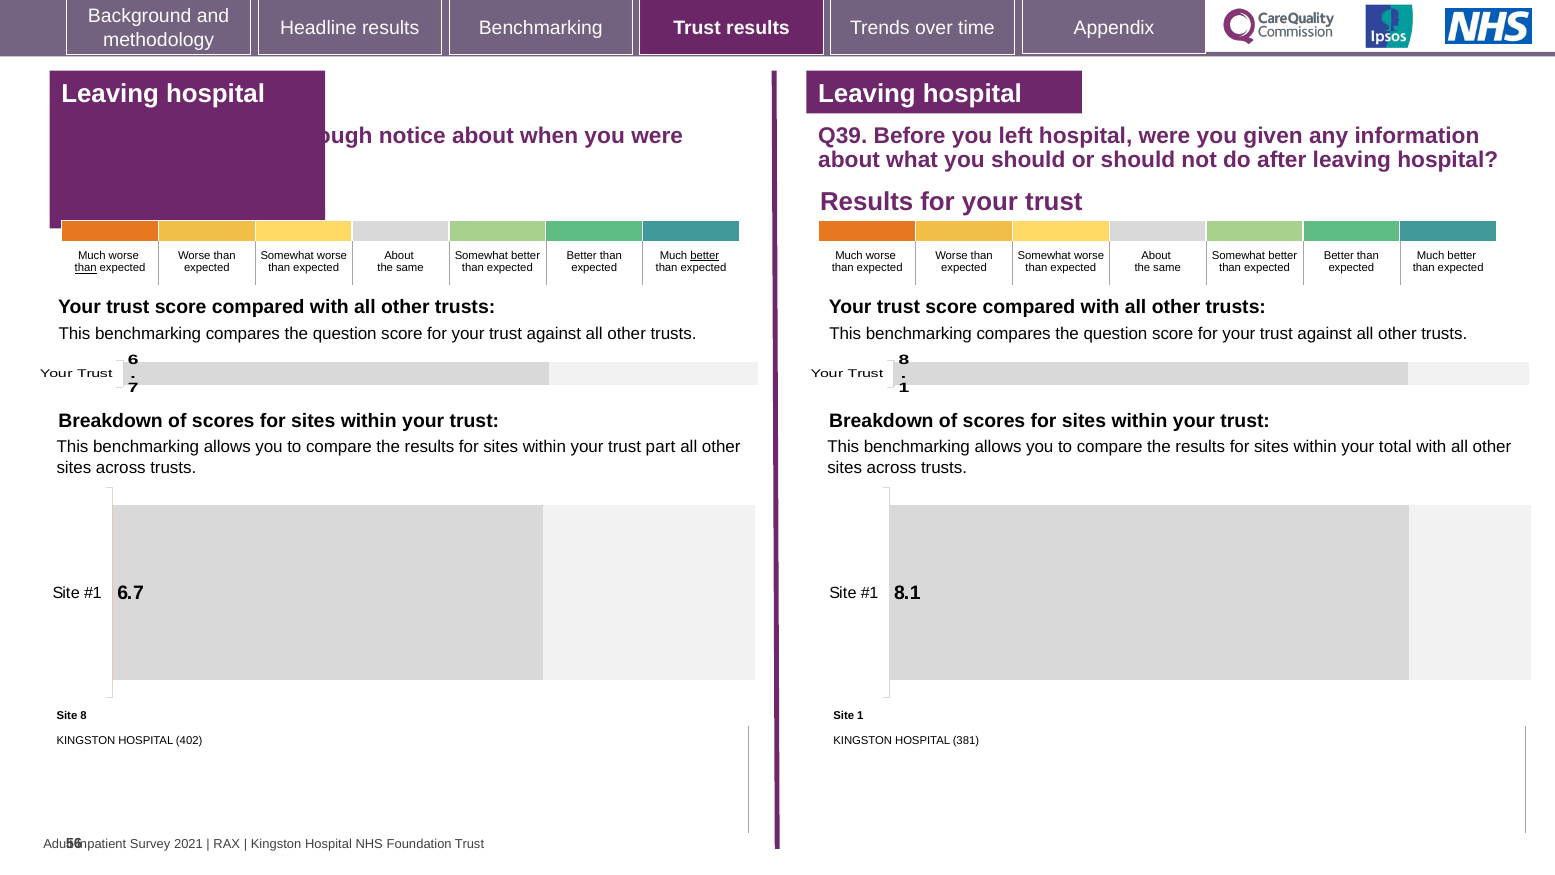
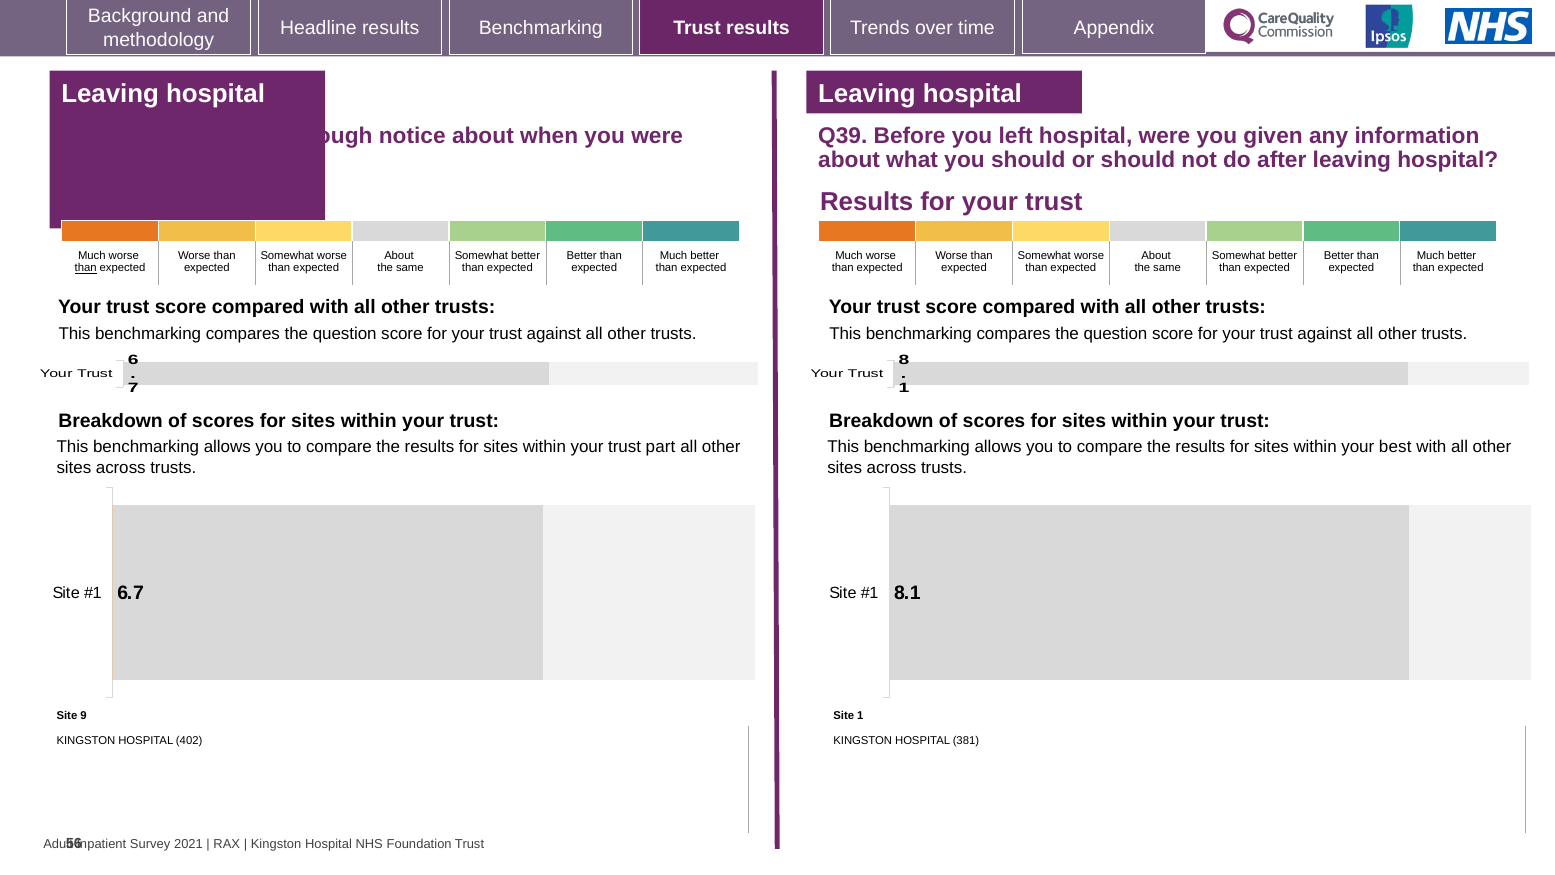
better underline: present -> none (705, 255)
total: total -> best (1395, 447)
Site 8: 8 -> 9 (84, 715)
